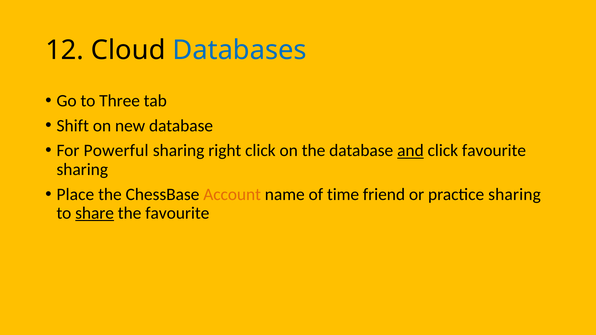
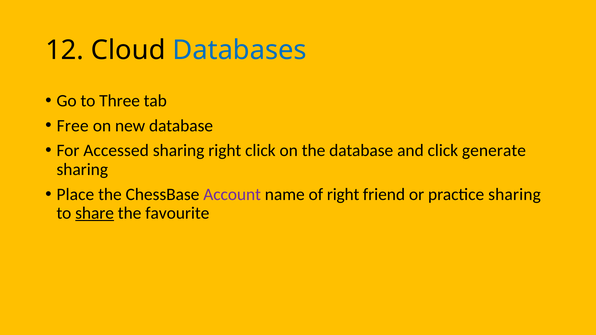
Shift: Shift -> Free (73, 126)
Powerful: Powerful -> Accessed (116, 151)
and underline: present -> none (410, 151)
click favourite: favourite -> generate (494, 151)
Account colour: orange -> purple (232, 194)
of time: time -> right (343, 194)
